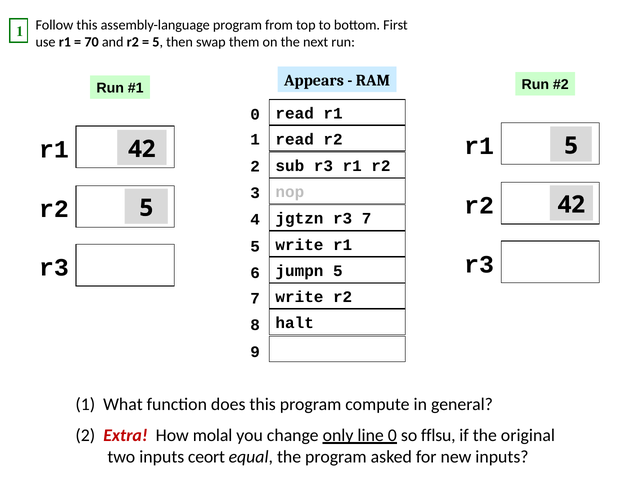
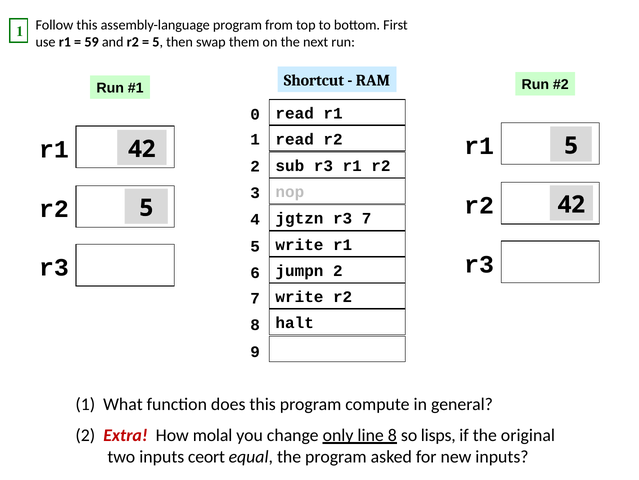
70: 70 -> 59 (92, 42)
Appears: Appears -> Shortcut (314, 80)
jumpn 5: 5 -> 2 (338, 271)
line 0: 0 -> 8 (392, 435)
fflsu: fflsu -> lisps (438, 435)
